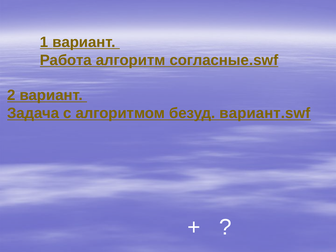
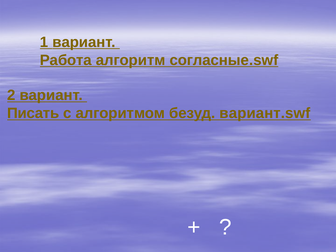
Задача: Задача -> Писать (33, 113)
